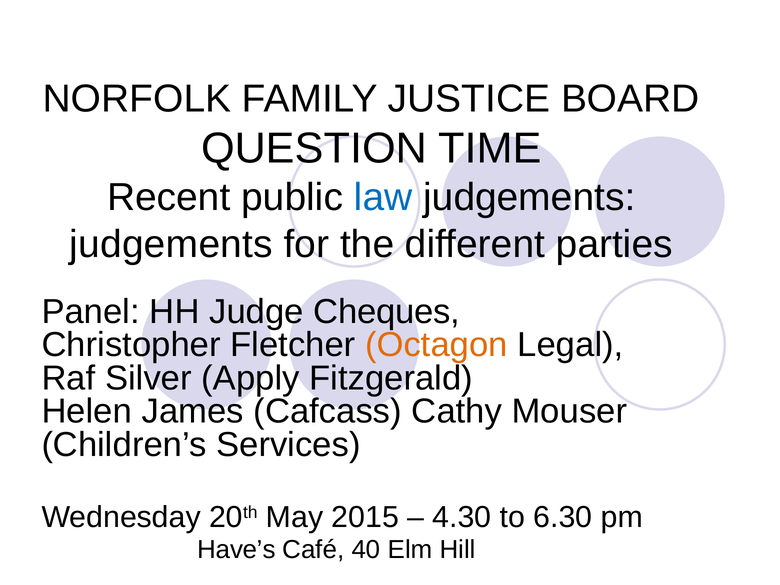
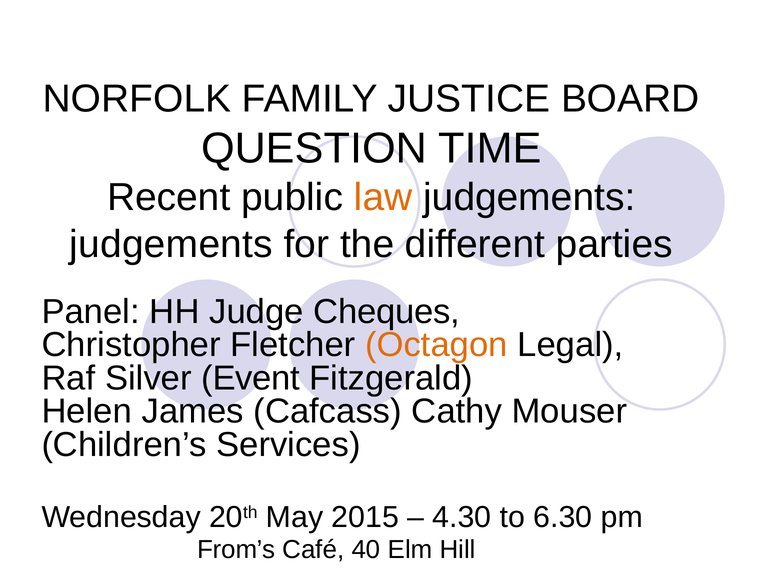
law colour: blue -> orange (383, 198)
Apply: Apply -> Event (251, 378)
Have’s: Have’s -> From’s (236, 550)
